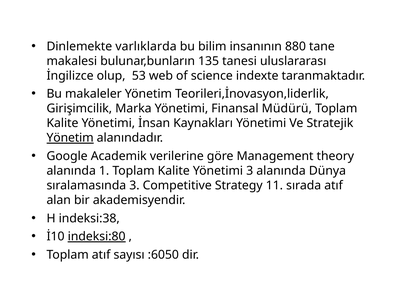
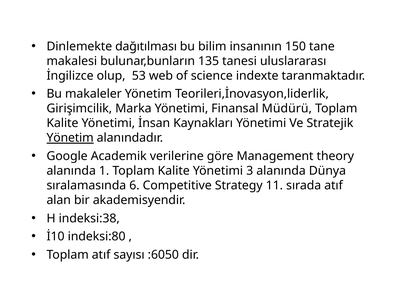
varlıklarda: varlıklarda -> dağıtılması (146, 46)
880: 880 -> 150 (295, 46)
sıralamasında 3: 3 -> 6 (134, 185)
indeksi:80 underline: present -> none (97, 237)
